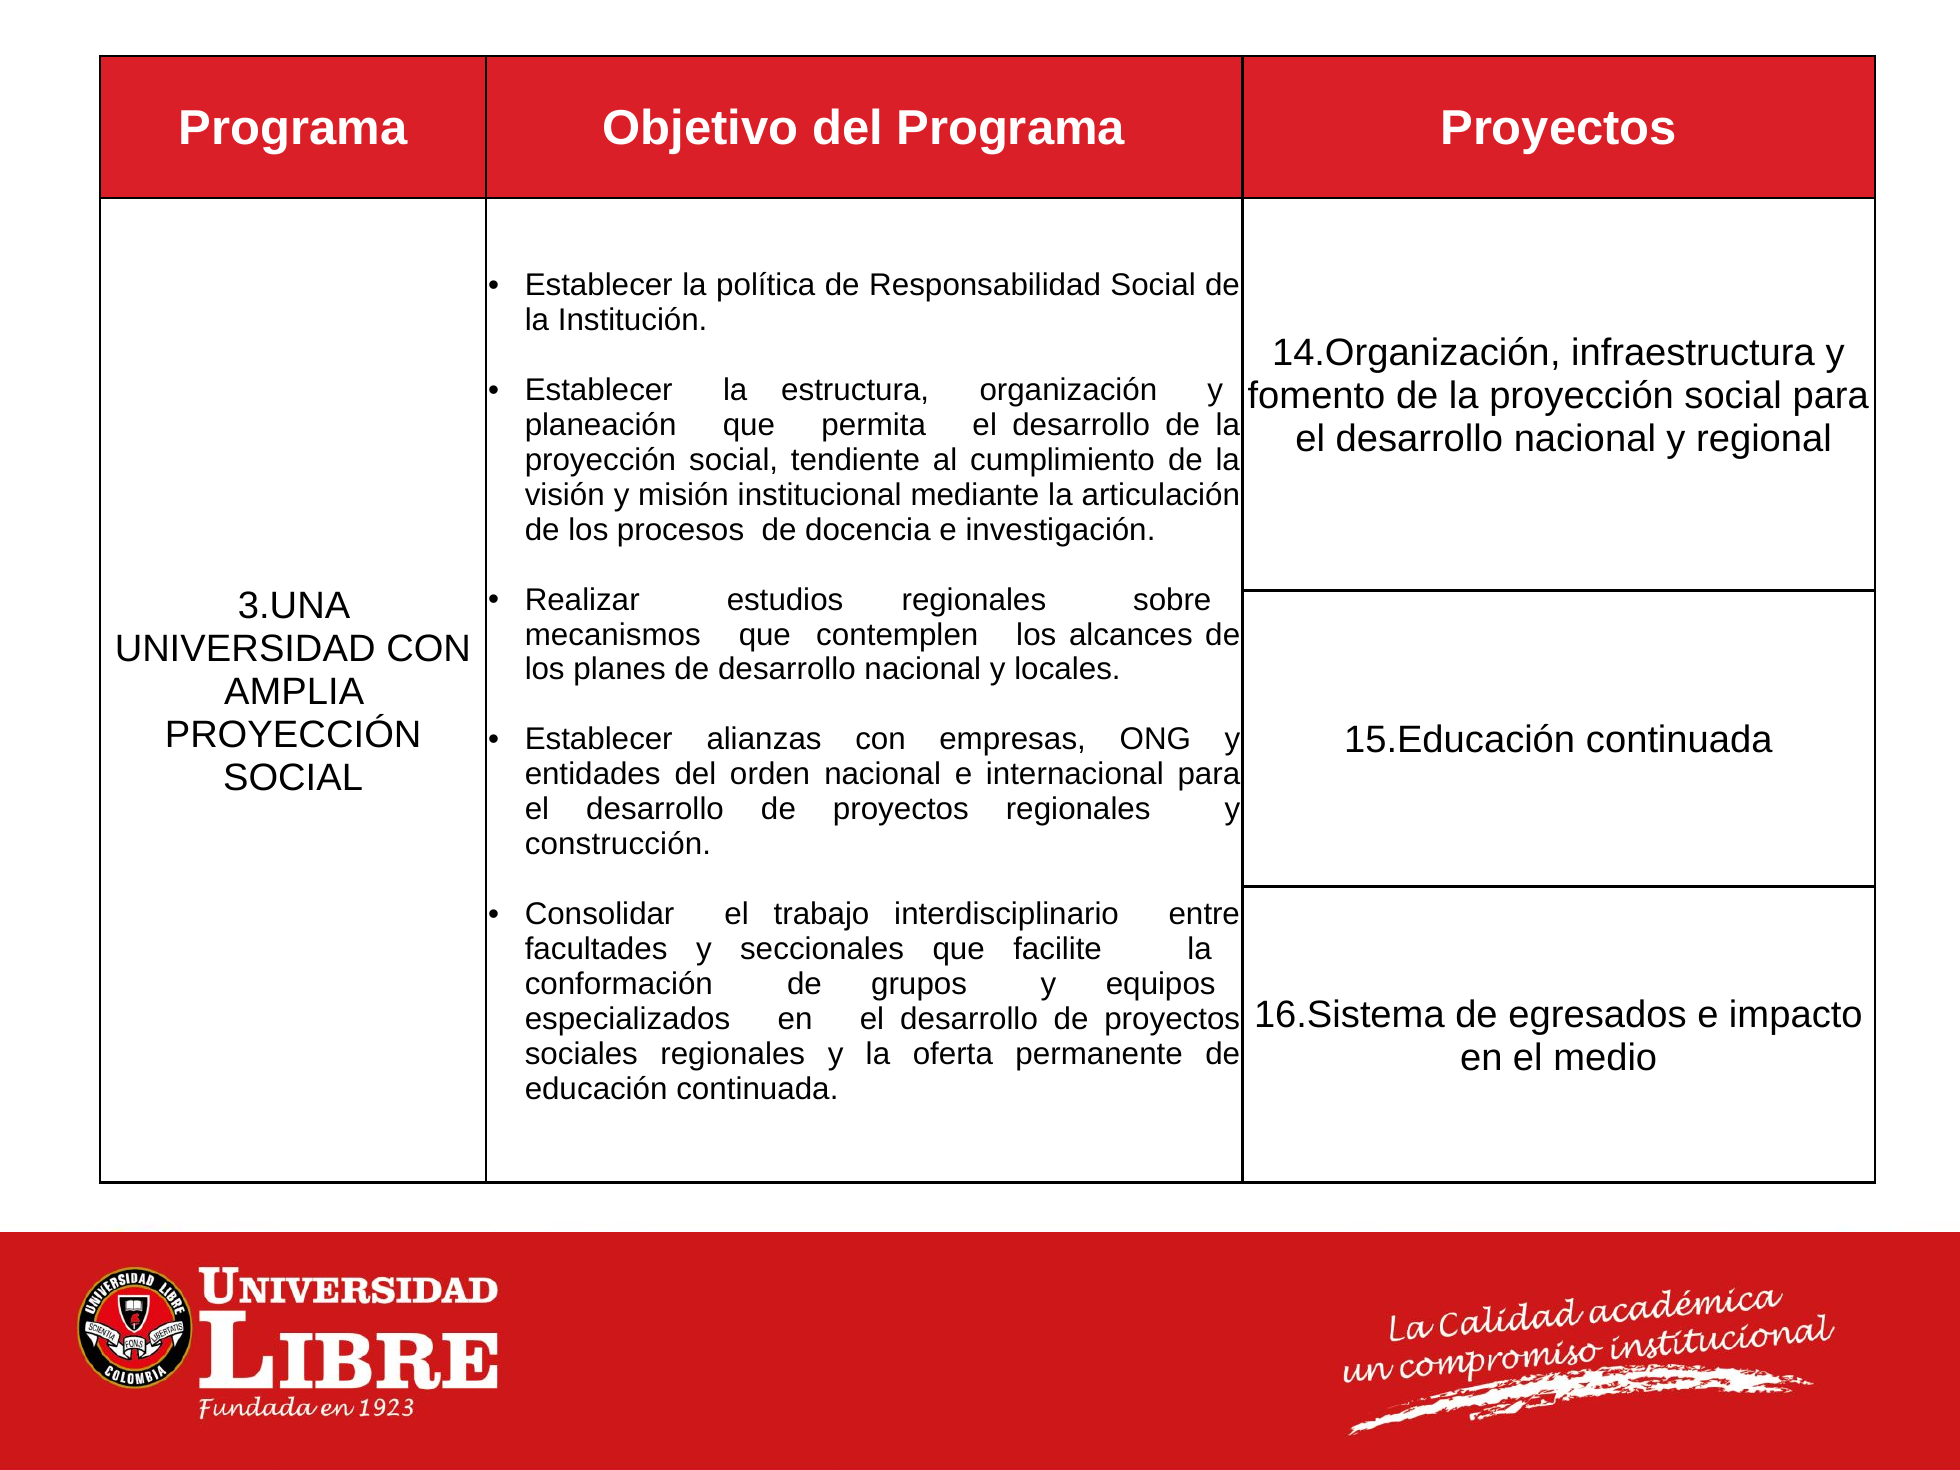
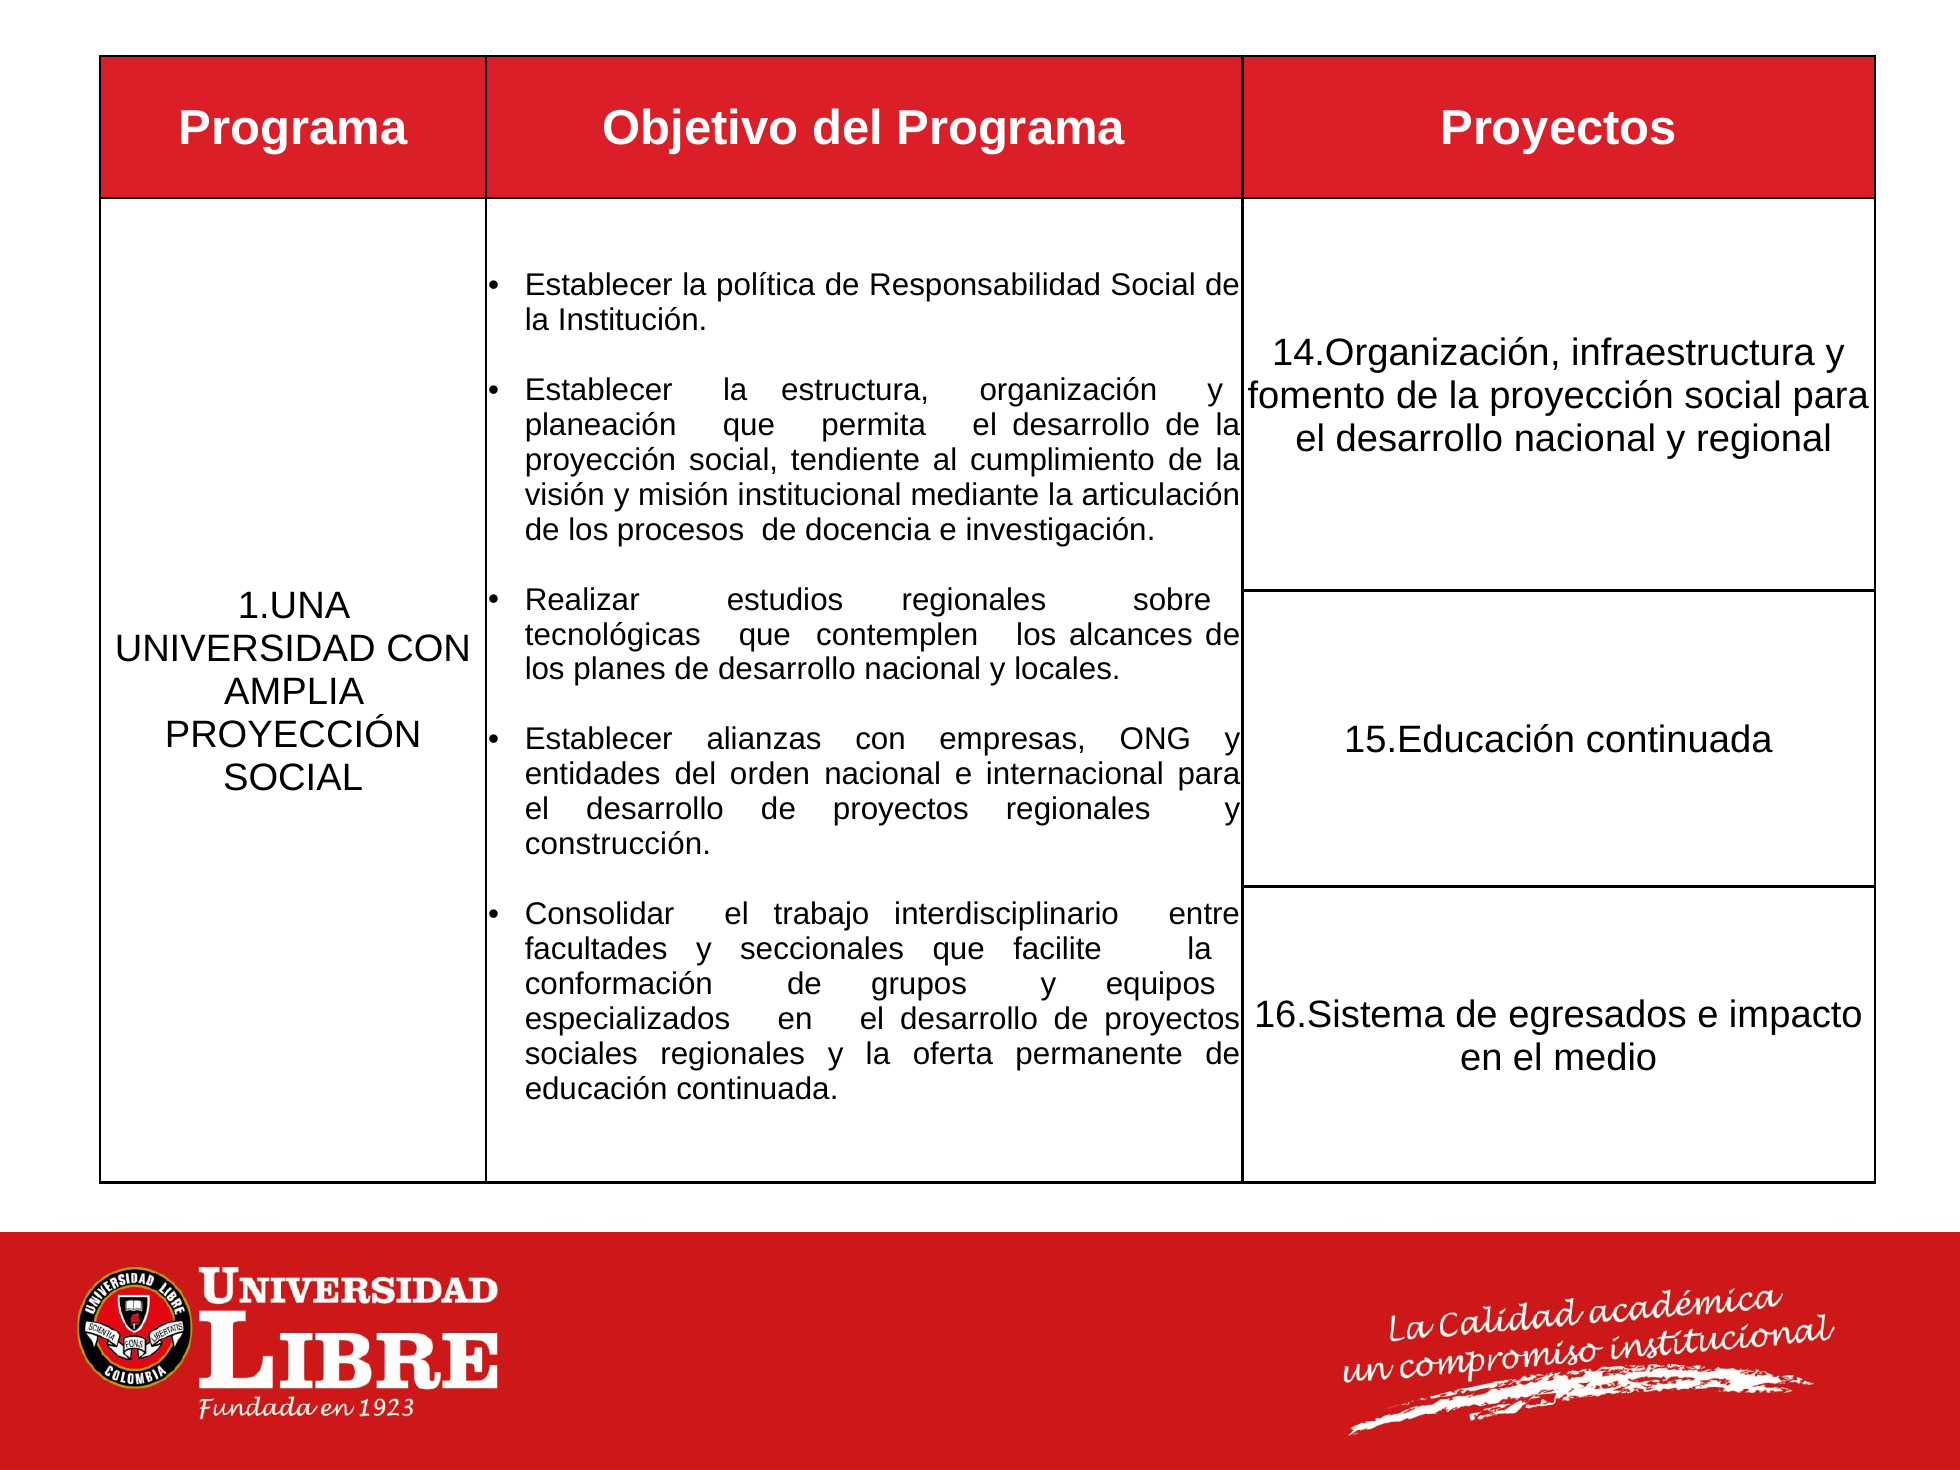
3.UNA: 3.UNA -> 1.UNA (294, 606)
mecanismos: mecanismos -> tecnológicas (613, 635)
